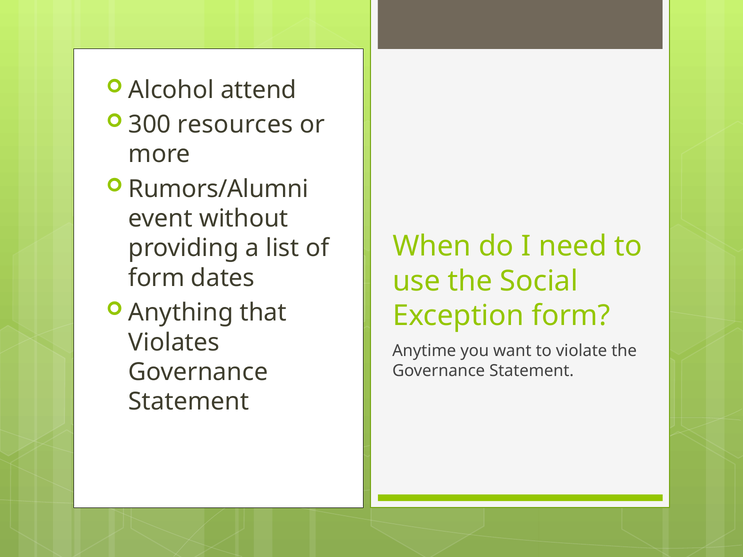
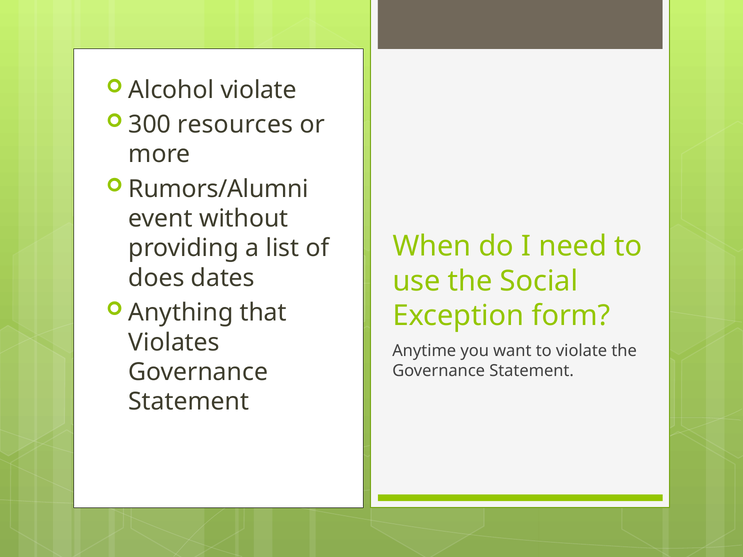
Alcohol attend: attend -> violate (259, 90)
form: form -> does (156, 278)
